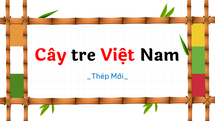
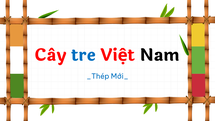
tre colour: black -> blue (83, 55)
